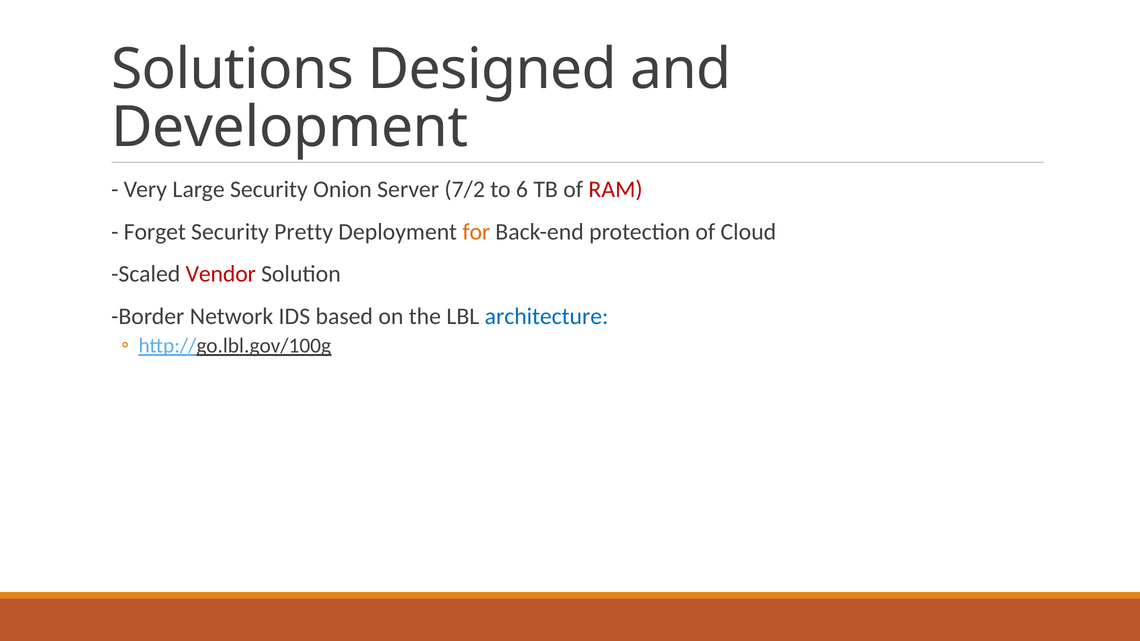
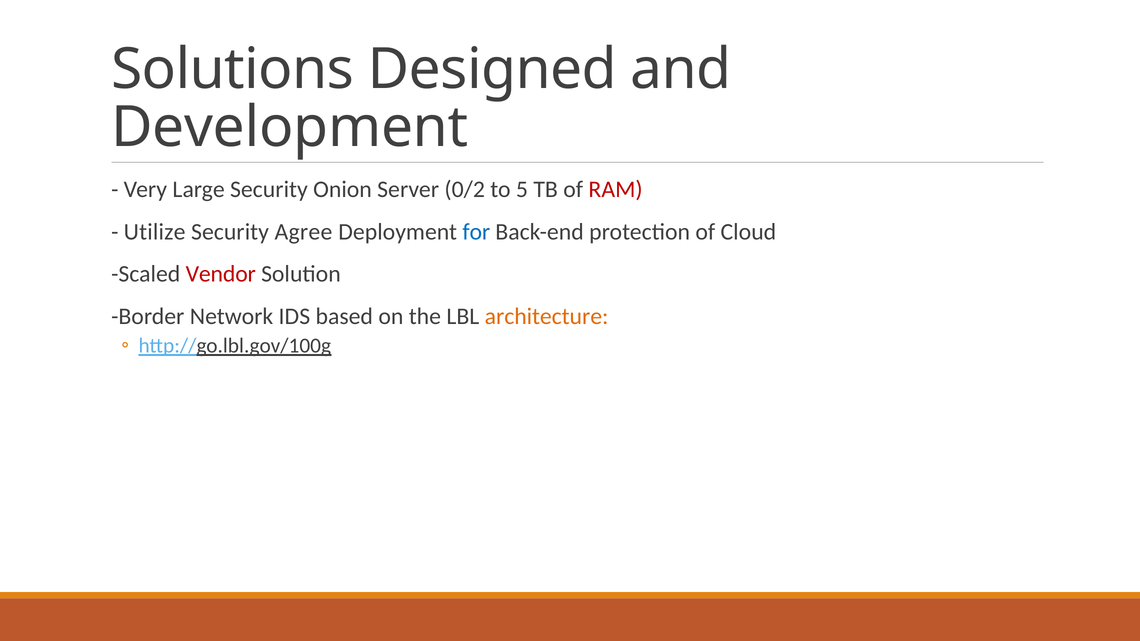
7/2: 7/2 -> 0/2 (465, 190)
6: 6 -> 5 (522, 190)
Forget: Forget -> Utilize (155, 232)
Pretty: Pretty -> Agree (303, 232)
for colour: orange -> blue (476, 232)
architecture colour: blue -> orange (547, 316)
